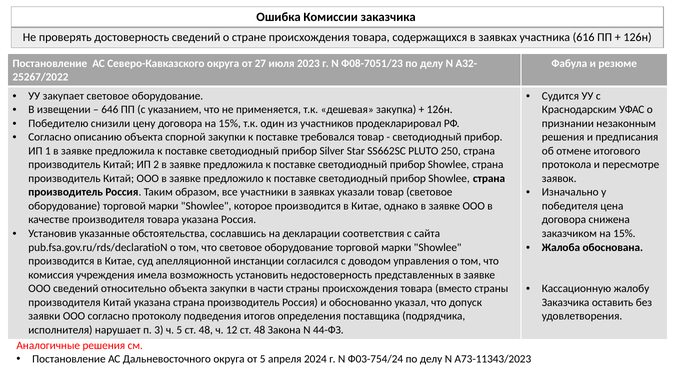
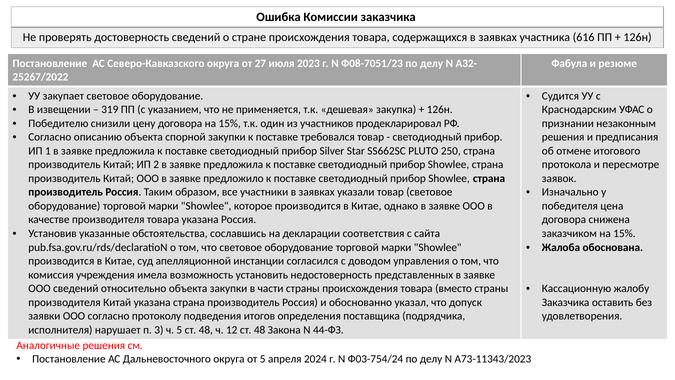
646: 646 -> 319 (110, 110)
